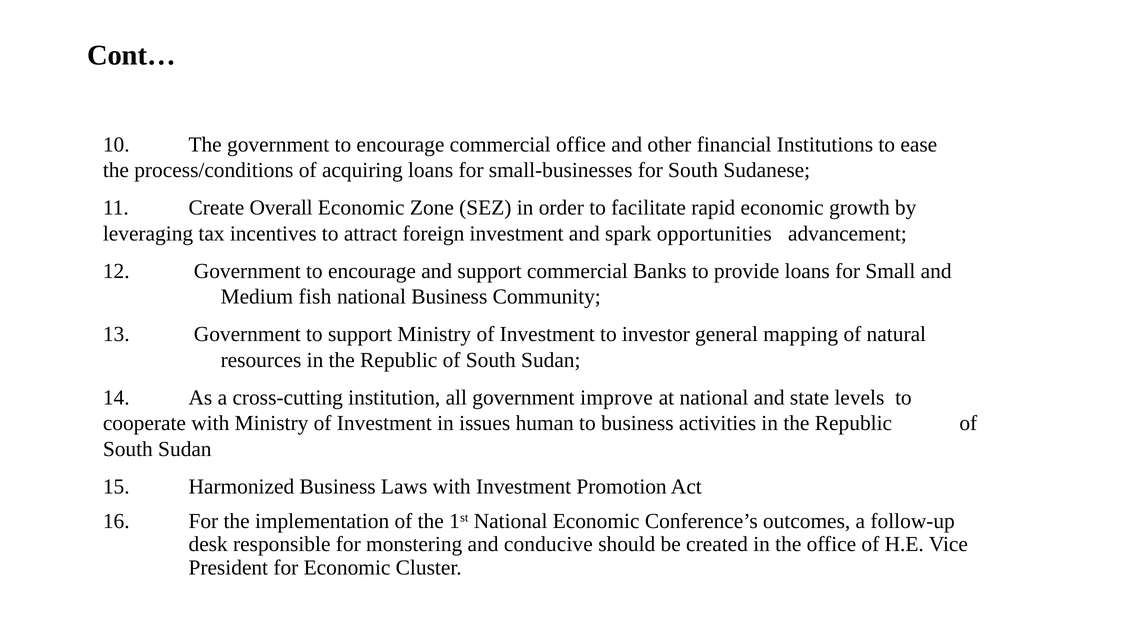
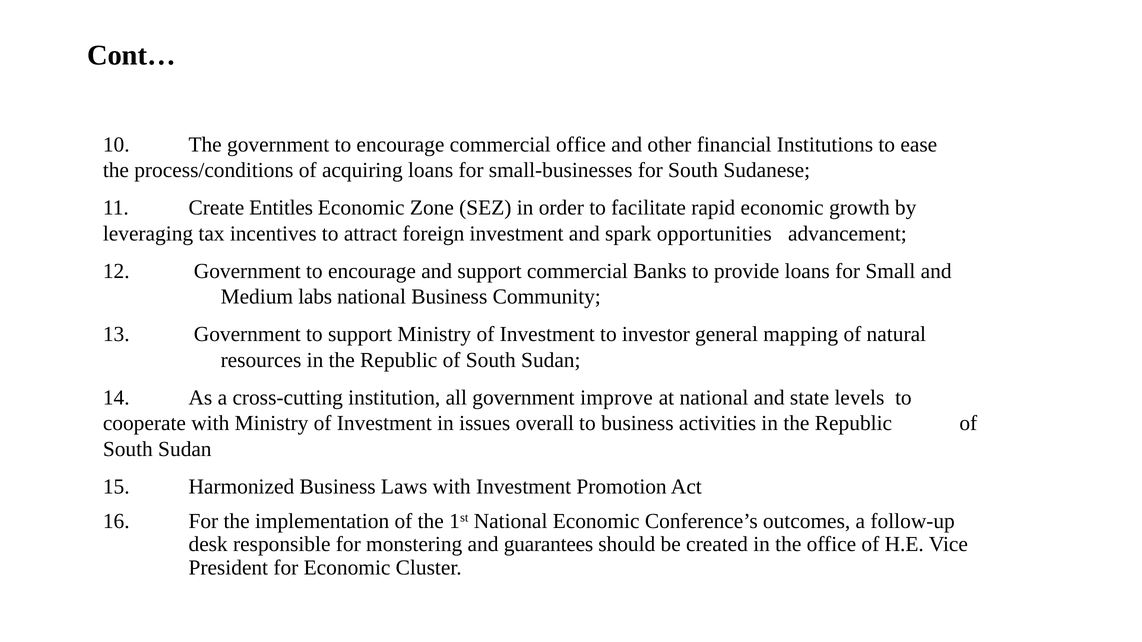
Overall: Overall -> Entitles (281, 208)
fish: fish -> labs (315, 297)
human: human -> overall (545, 424)
conducive: conducive -> guarantees (549, 545)
